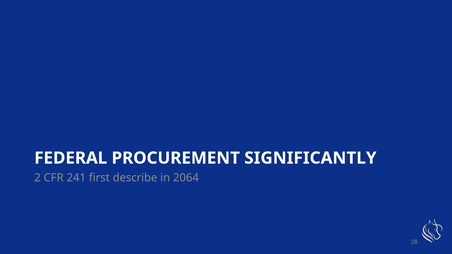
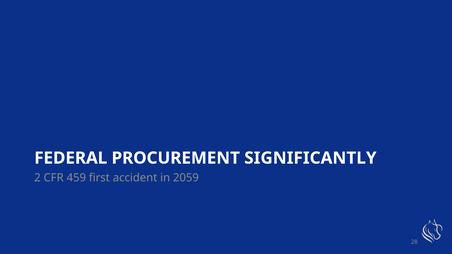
241: 241 -> 459 (76, 178)
describe: describe -> accident (135, 178)
2064: 2064 -> 2059 (186, 178)
